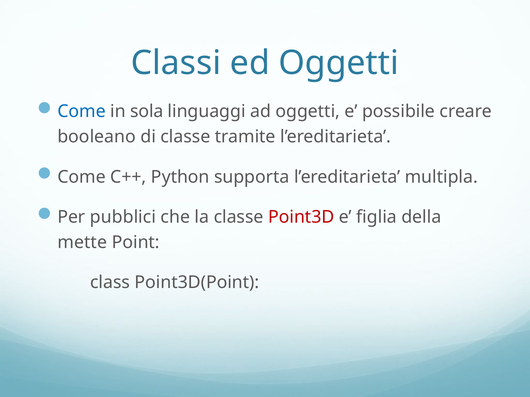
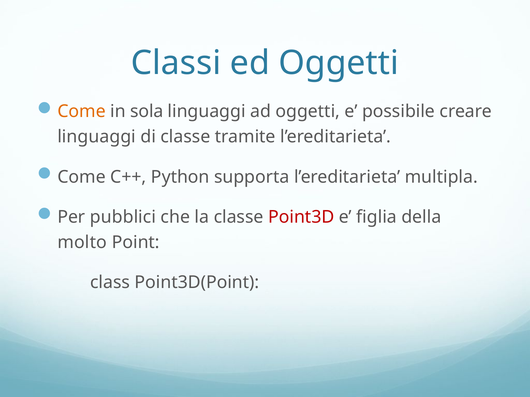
Come colour: blue -> orange (82, 111)
booleano: booleano -> linguaggi (97, 137)
mette: mette -> molto (82, 243)
